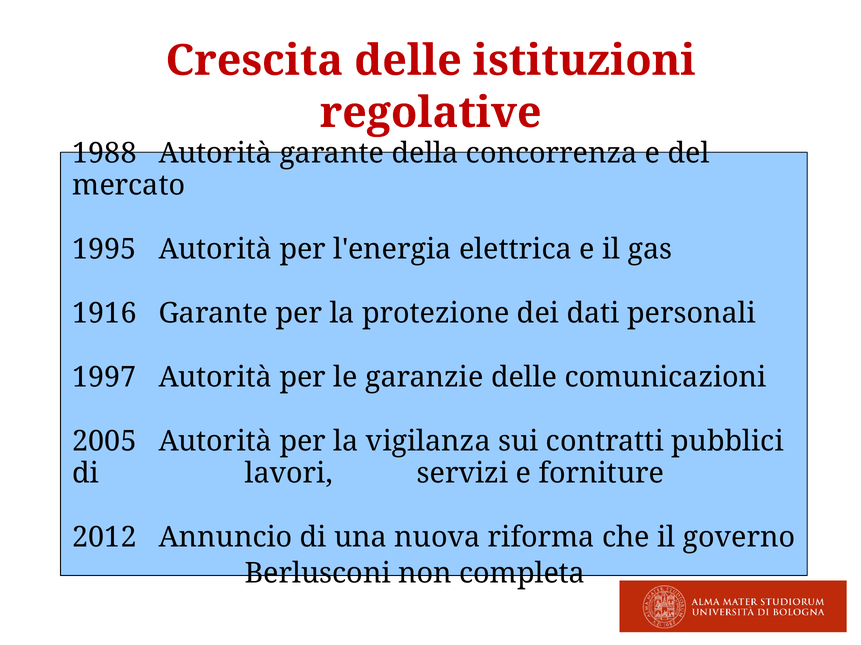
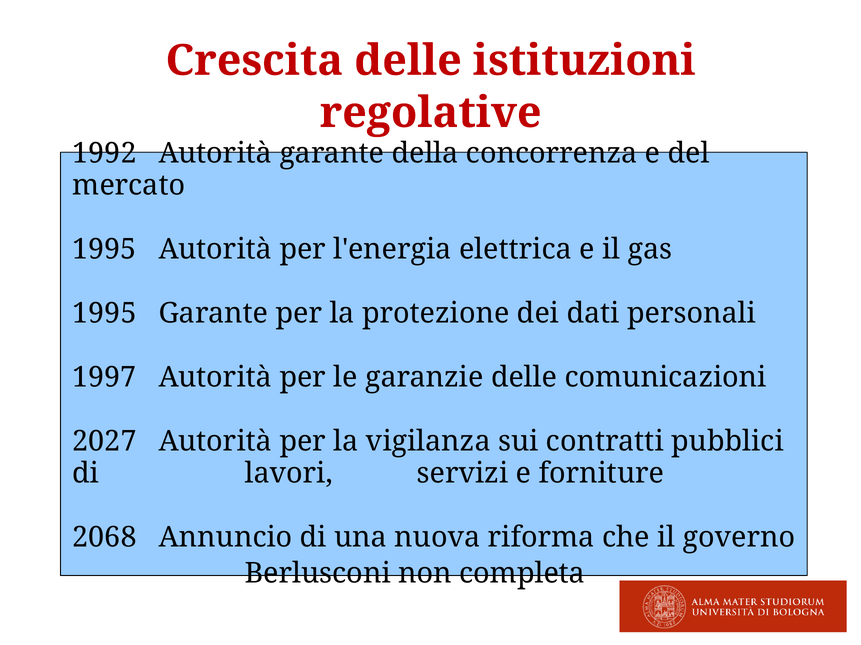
1988: 1988 -> 1992 (104, 154)
1916: 1916 -> 1995 (104, 314)
2005: 2005 -> 2027 (104, 442)
2012: 2012 -> 2068 (104, 538)
